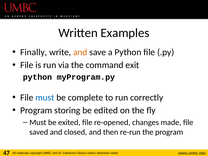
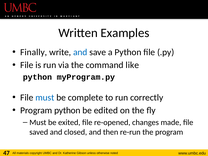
and colour: orange -> blue (80, 52)
exit: exit -> like (132, 65)
Program storing: storing -> python (67, 110)
